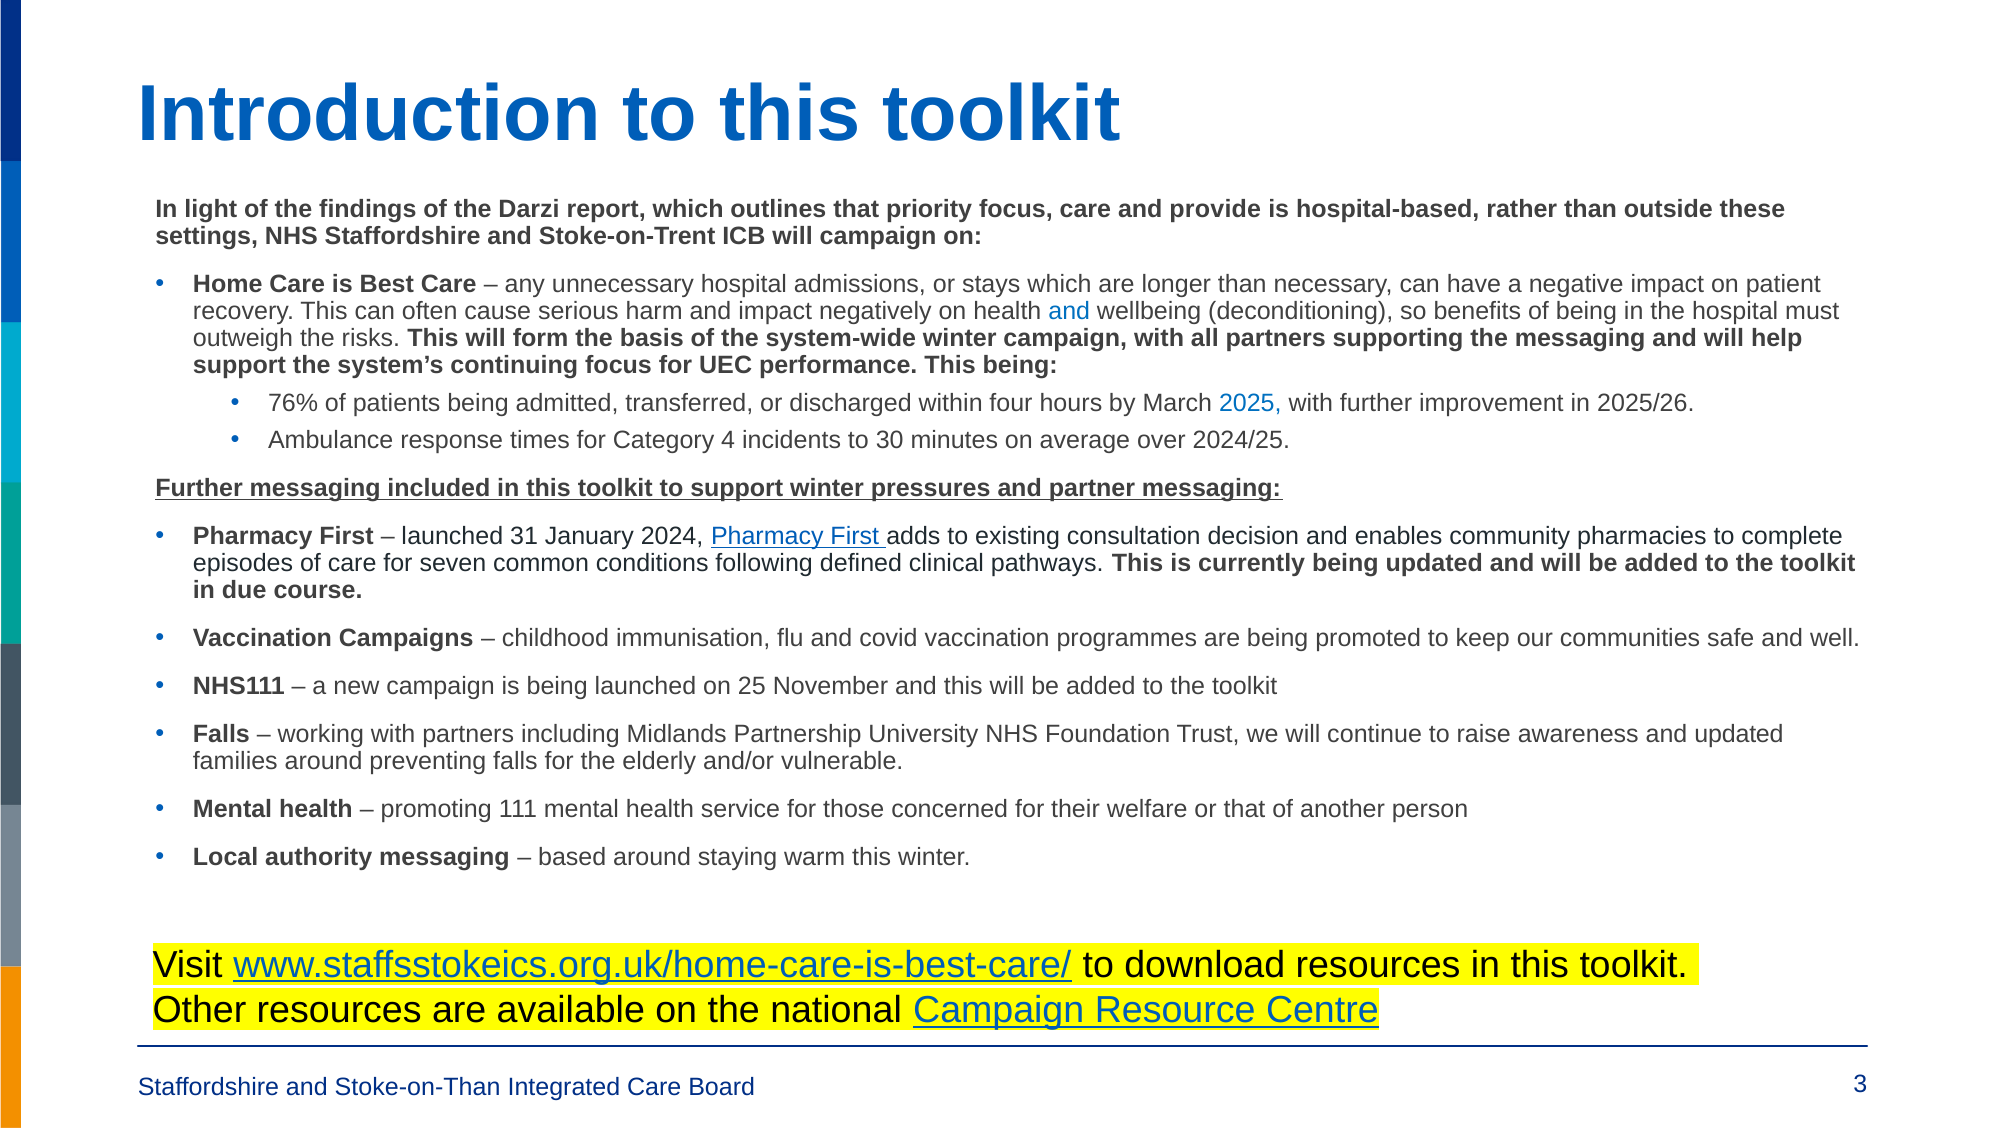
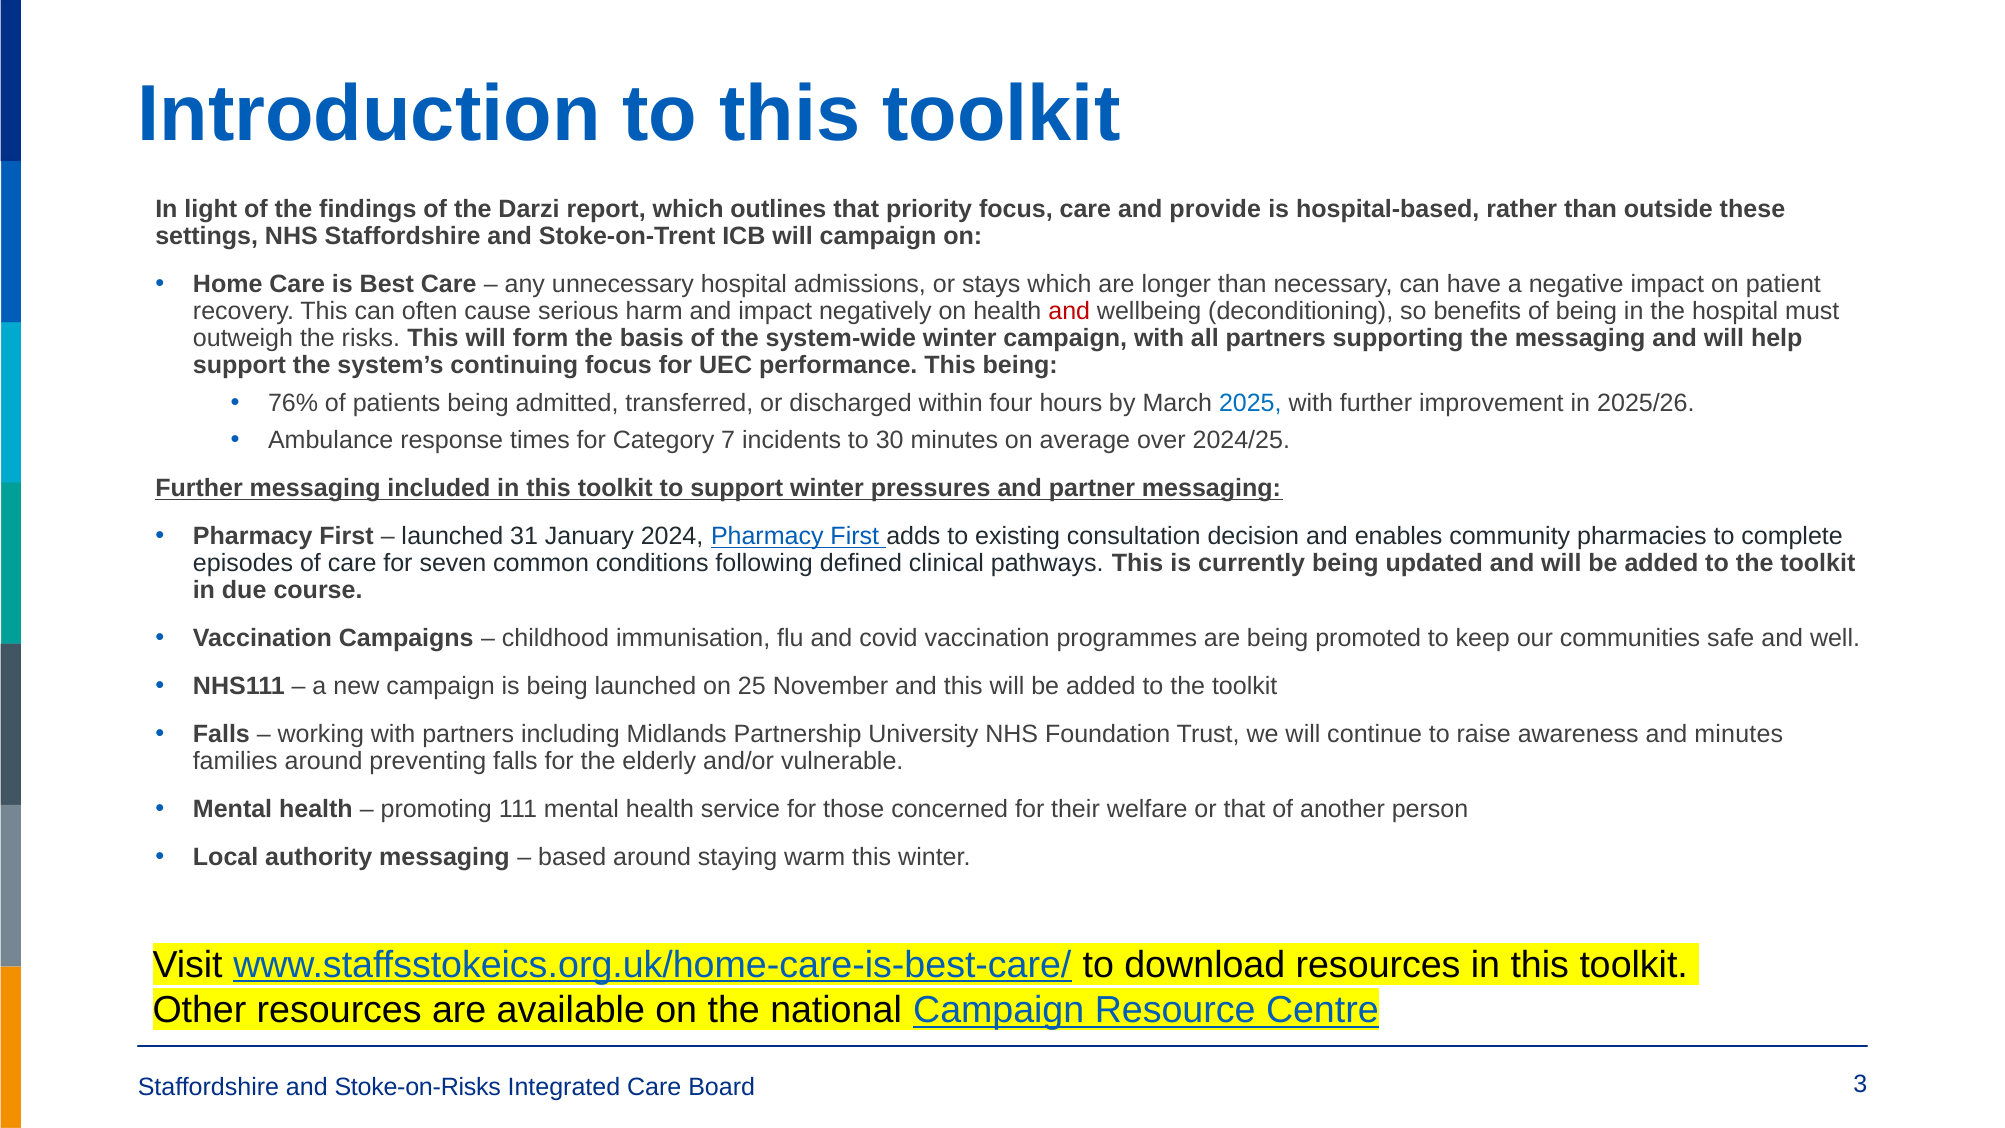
and colour: blue -> red (1069, 311)
4: 4 -> 7 (728, 440)
and updated: updated -> minutes (1739, 734)
Stoke-on-Than: Stoke-on-Than -> Stoke-on-Risks (418, 1087)
